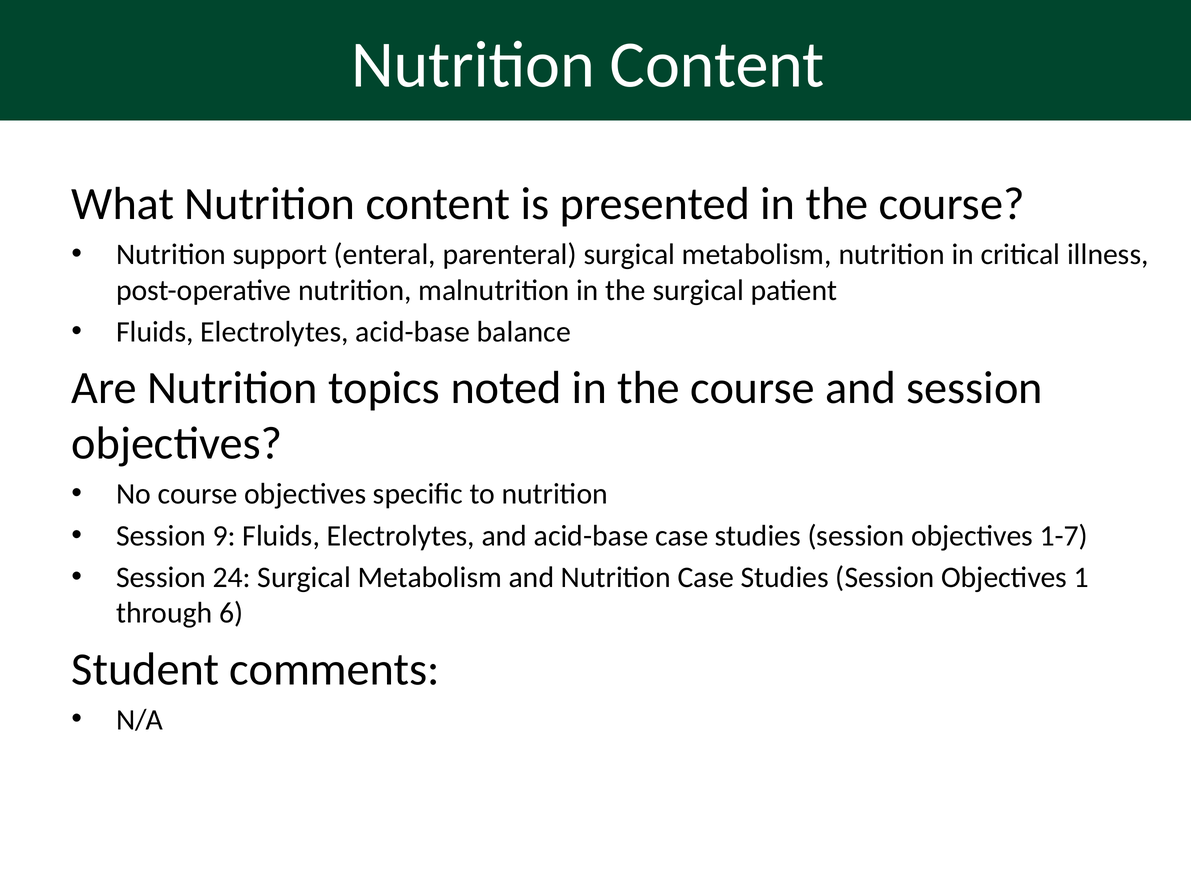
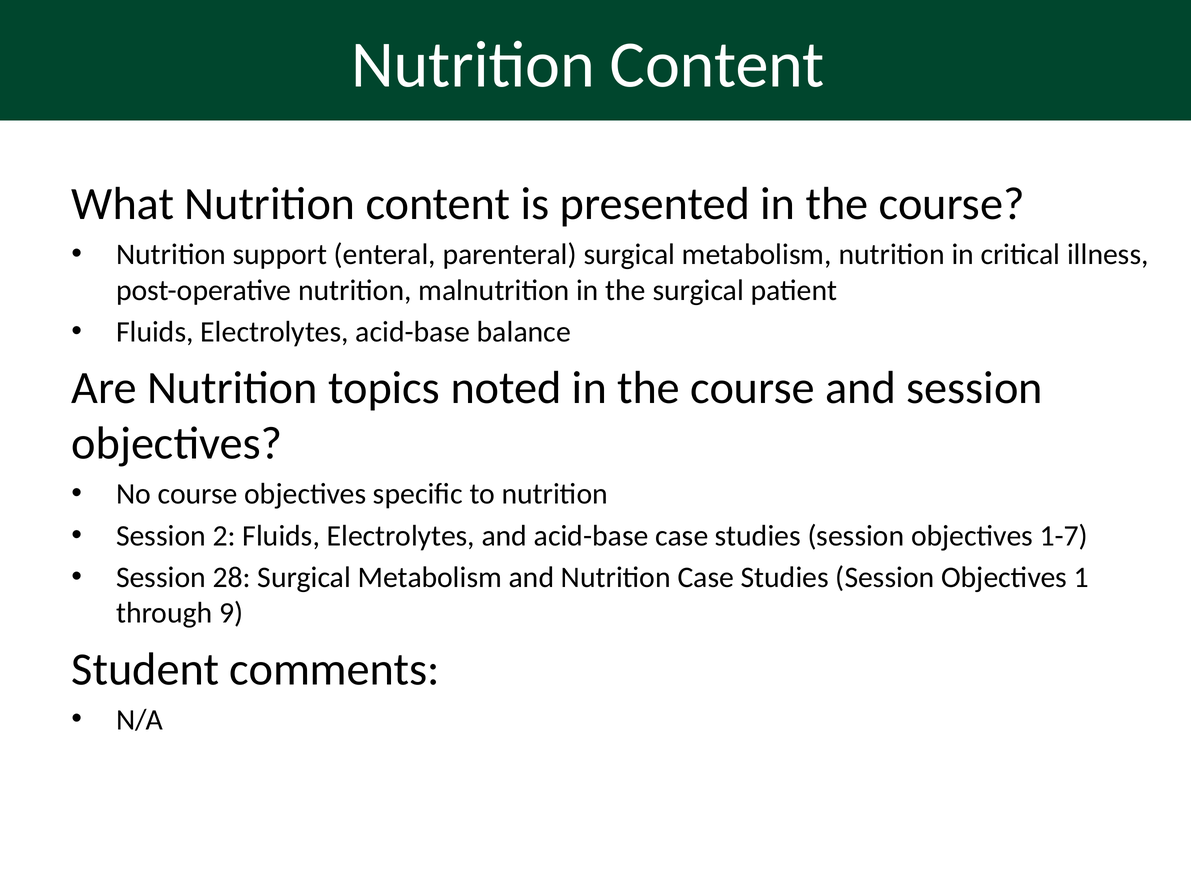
9: 9 -> 2 (224, 536)
24: 24 -> 28 (232, 578)
6: 6 -> 9 (231, 613)
